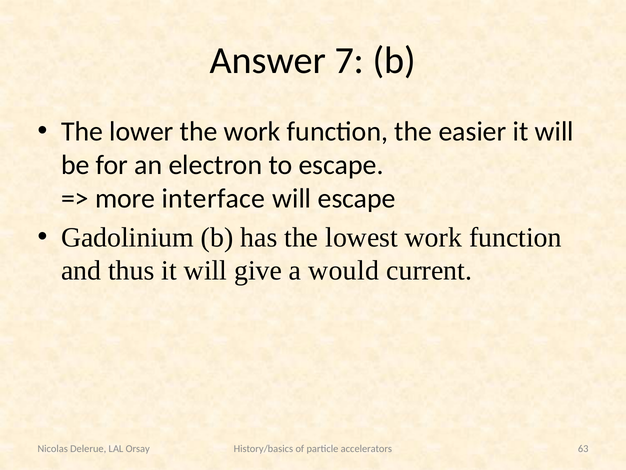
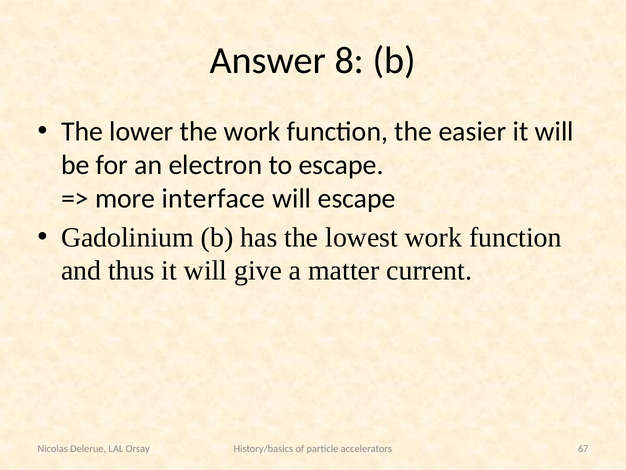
7: 7 -> 8 (349, 61)
would: would -> matter (344, 270)
63: 63 -> 67 (583, 448)
